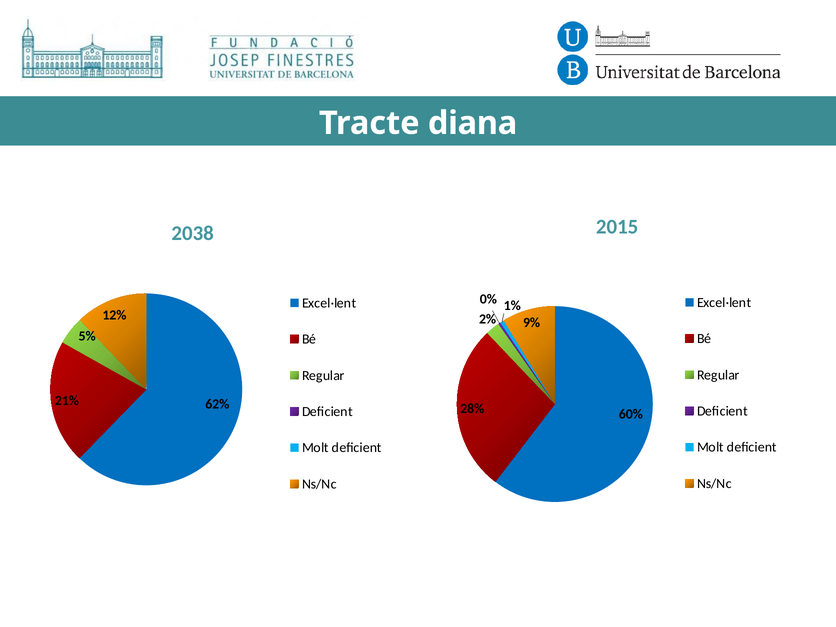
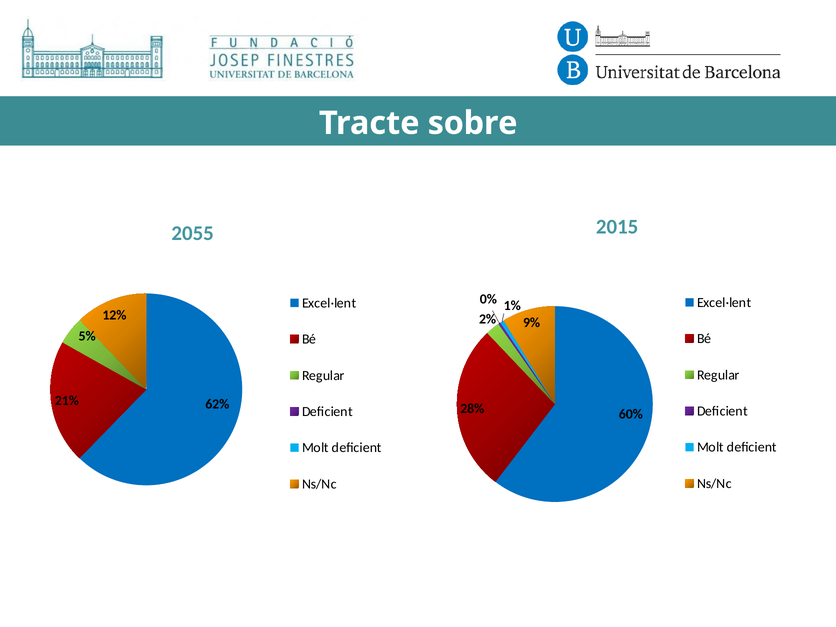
diana: diana -> sobre (473, 123)
2038: 2038 -> 2055 (193, 234)
